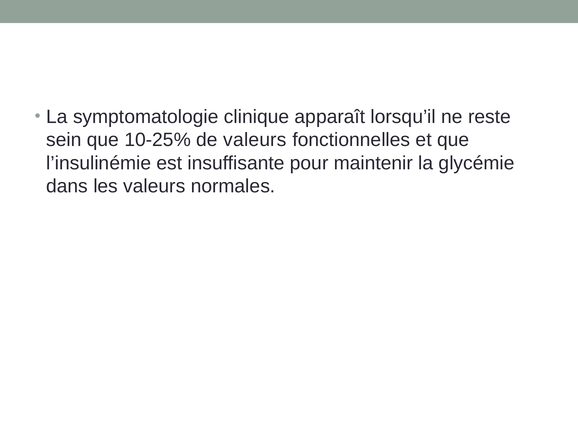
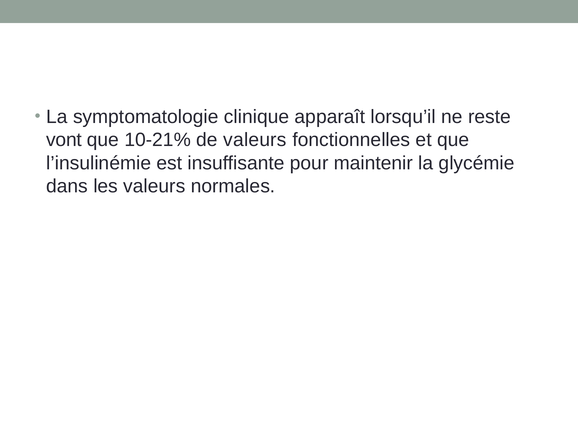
sein: sein -> vont (64, 140)
10-25%: 10-25% -> 10-21% (158, 140)
